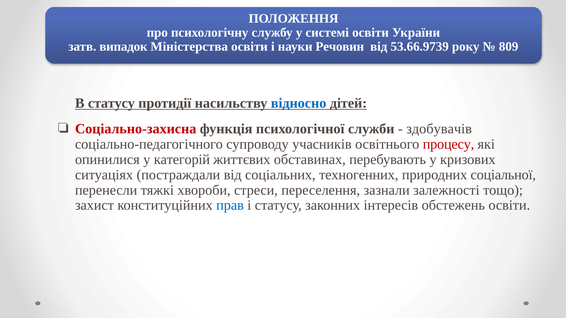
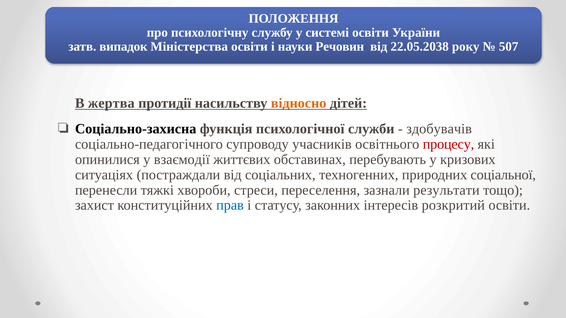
53.66.9739: 53.66.9739 -> 22.05.2038 (420, 47)
809: 809 -> 507 (509, 47)
В статусу: статусу -> жертва (111, 103)
відносно colour: blue -> orange (299, 103)
Соціально-захисна colour: red -> black (136, 129)
категорій: категорій -> взаємодії (182, 160)
залежності: залежності -> результати (446, 190)
обстежень: обстежень -> розкритий (453, 206)
